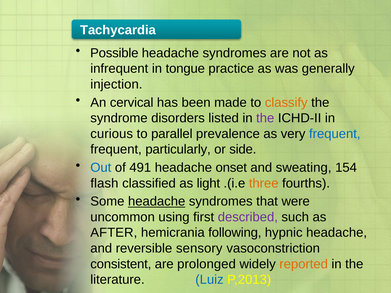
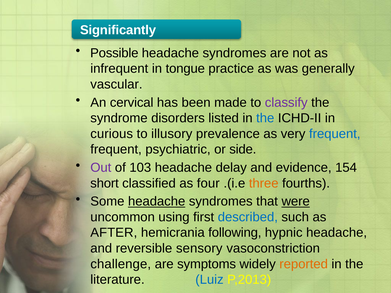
Tachycardia: Tachycardia -> Significantly (118, 30)
injection: injection -> vascular (116, 84)
classify colour: orange -> purple (286, 103)
the colour: purple -> blue (265, 118)
parallel: parallel -> illusory (172, 134)
particularly: particularly -> psychiatric (178, 149)
Out colour: blue -> purple (101, 168)
491: 491 -> 103 (140, 168)
onset: onset -> delay (231, 168)
sweating: sweating -> evidence (304, 168)
flash: flash -> short (105, 183)
light: light -> four (208, 183)
were underline: none -> present (296, 202)
described colour: purple -> blue (248, 217)
consistent: consistent -> challenge (121, 264)
prolonged: prolonged -> symptoms (207, 264)
